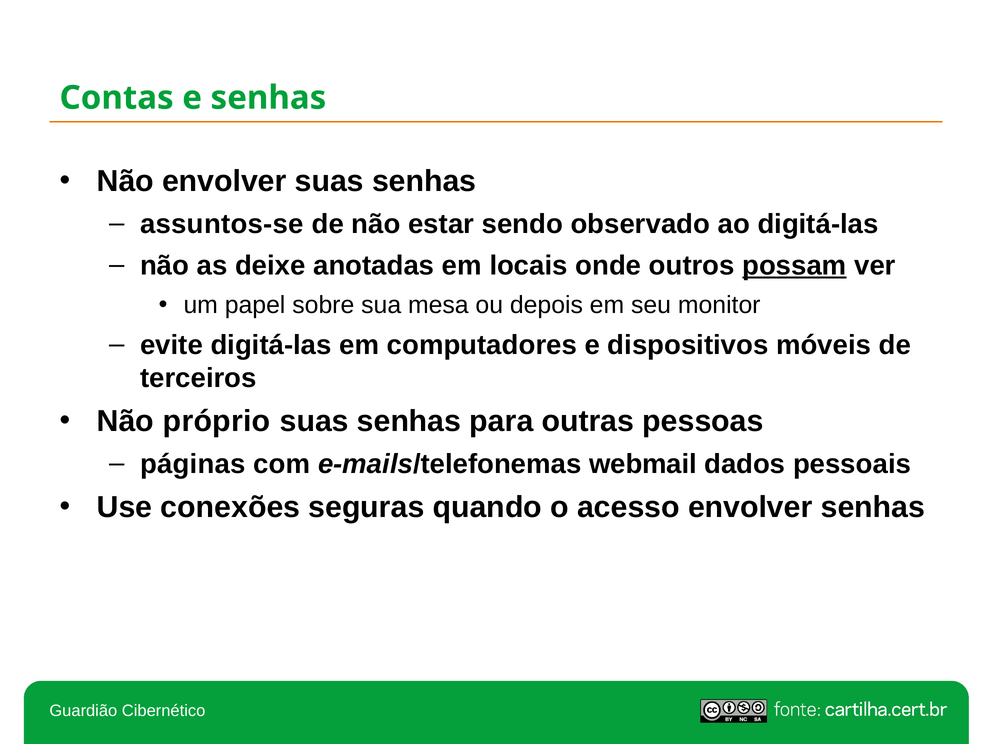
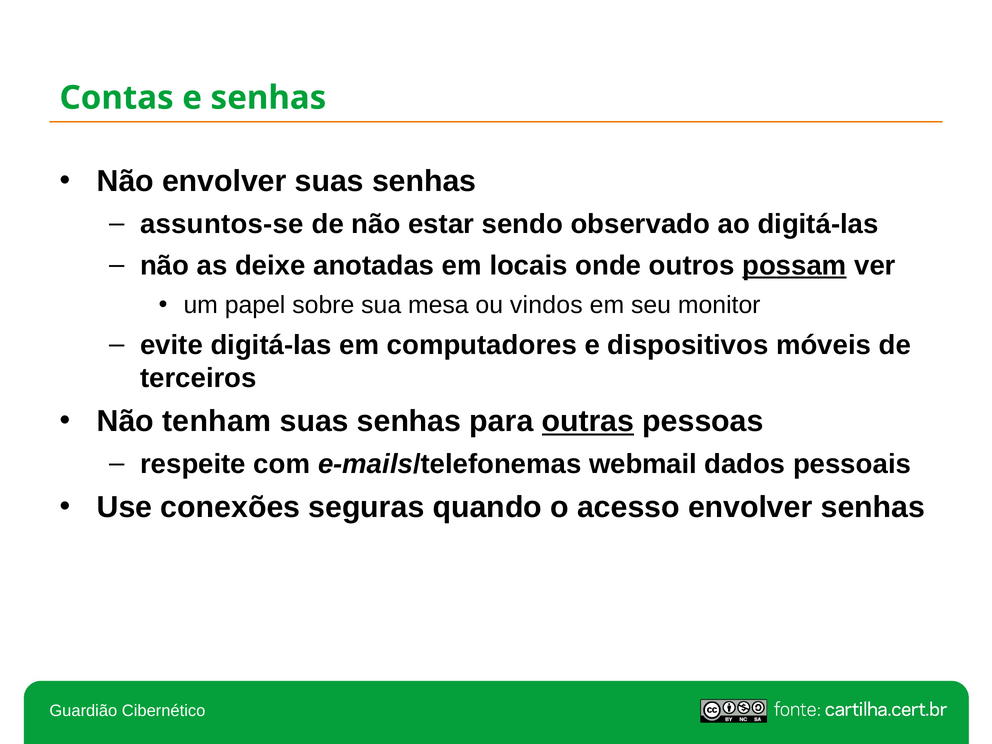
depois: depois -> vindos (546, 305)
próprio: próprio -> tenham (217, 421)
outras underline: none -> present (588, 421)
páginas: páginas -> respeite (193, 464)
